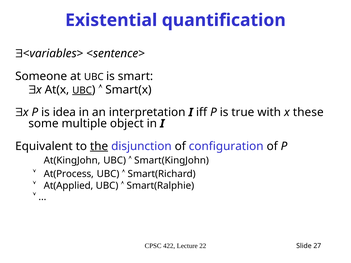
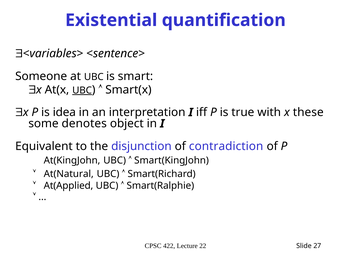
multiple: multiple -> denotes (84, 124)
the underline: present -> none (99, 146)
configuration: configuration -> contradiction (226, 146)
At(Process: At(Process -> At(Natural (69, 174)
